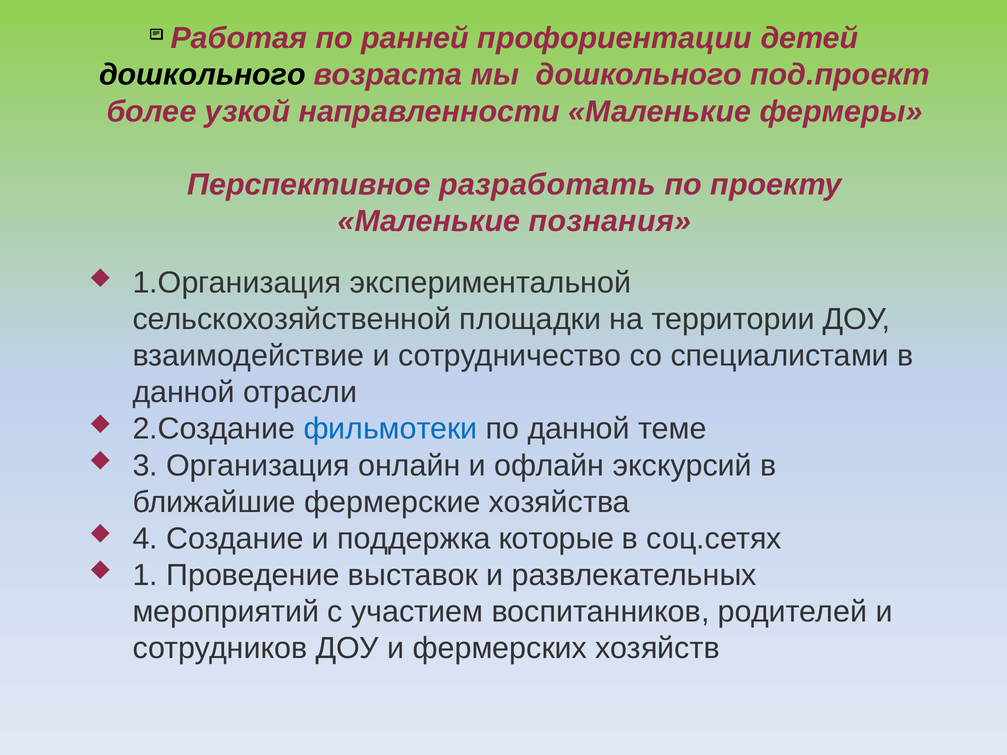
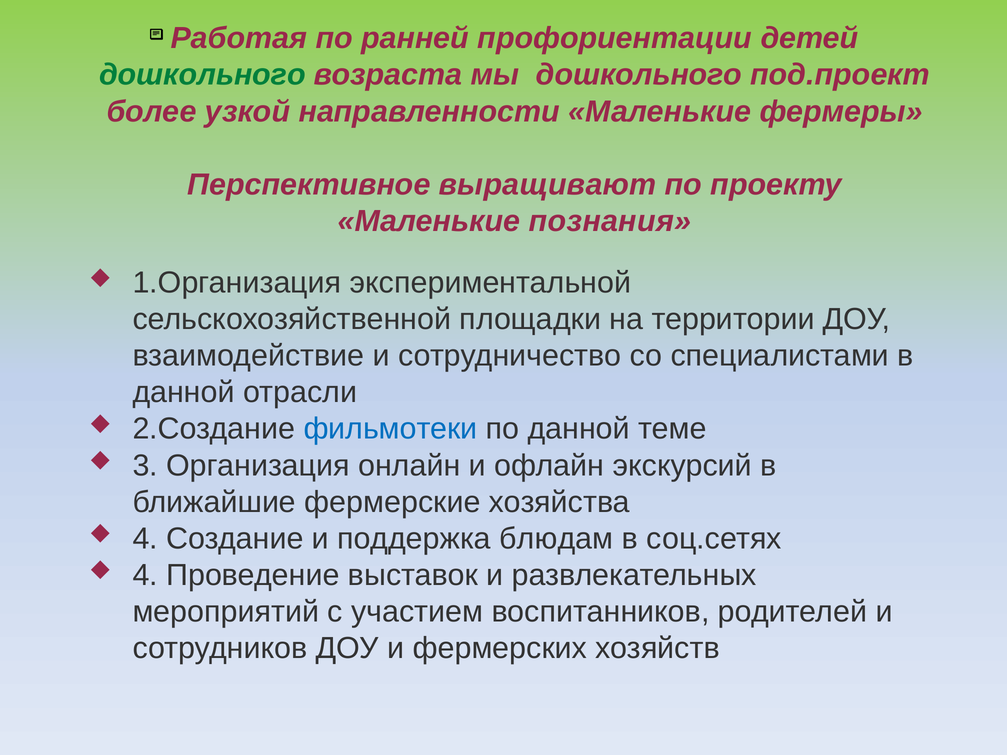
дошкольного colour: black -> green (202, 75)
разработать: разработать -> выращивают (548, 185)
которые: которые -> блюдам (556, 539)
1: 1 -> 4 (145, 575)
